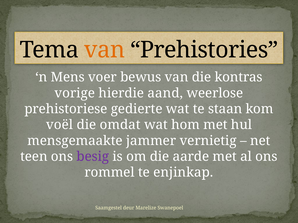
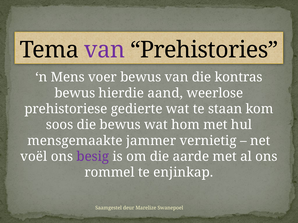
van colour: orange -> purple (105, 50)
vorige: vorige -> bewus (75, 93)
voël: voël -> soos (60, 125)
die omdat: omdat -> bewus (120, 125)
teen: teen -> voël (34, 157)
